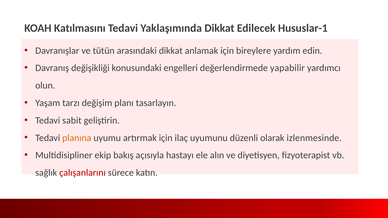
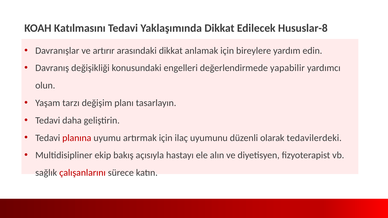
Hususlar-1: Hususlar-1 -> Hususlar-8 (303, 28)
tütün: tütün -> artırır (104, 51)
sabit: sabit -> daha (72, 121)
planına colour: orange -> red (77, 138)
izlenmesinde: izlenmesinde -> tedavilerdeki (314, 138)
